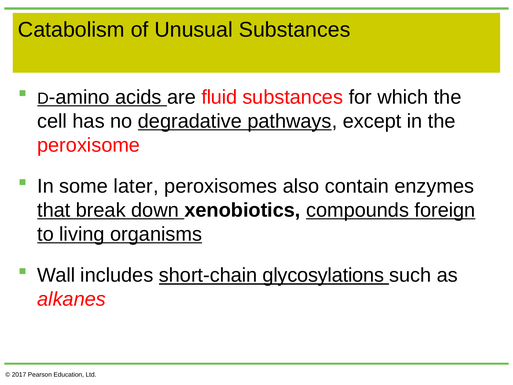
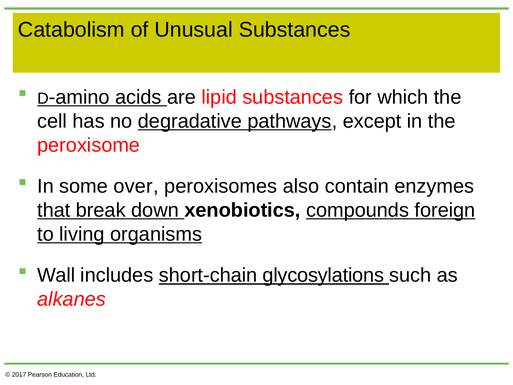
fluid: fluid -> lipid (219, 97)
later: later -> over (136, 186)
